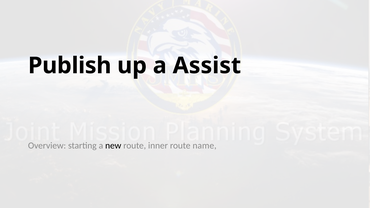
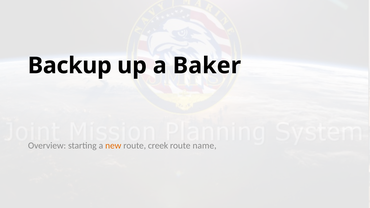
Publish: Publish -> Backup (70, 66)
Assist: Assist -> Baker (207, 66)
new colour: black -> orange (113, 146)
inner: inner -> creek (158, 146)
